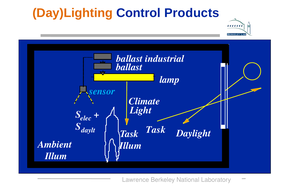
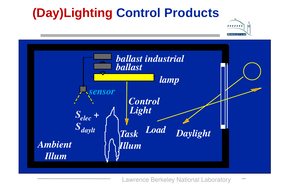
Day)Lighting colour: orange -> red (73, 13)
Climate: Climate -> Control (144, 101)
Task: Task -> Load (156, 129)
